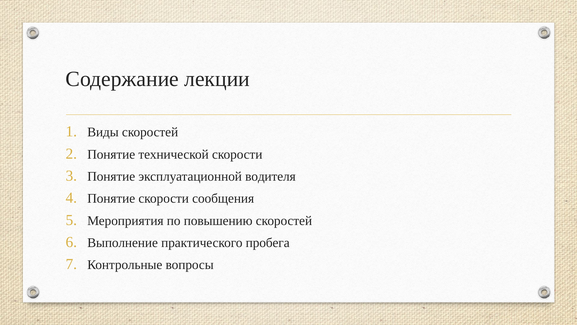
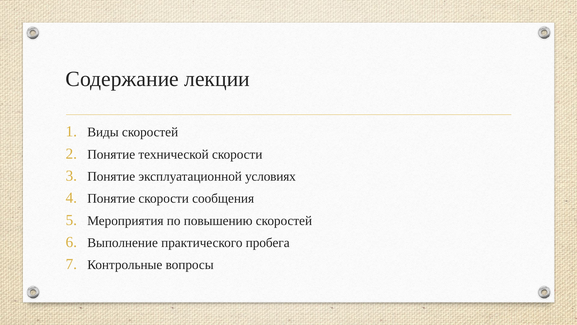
водителя: водителя -> условиях (270, 176)
